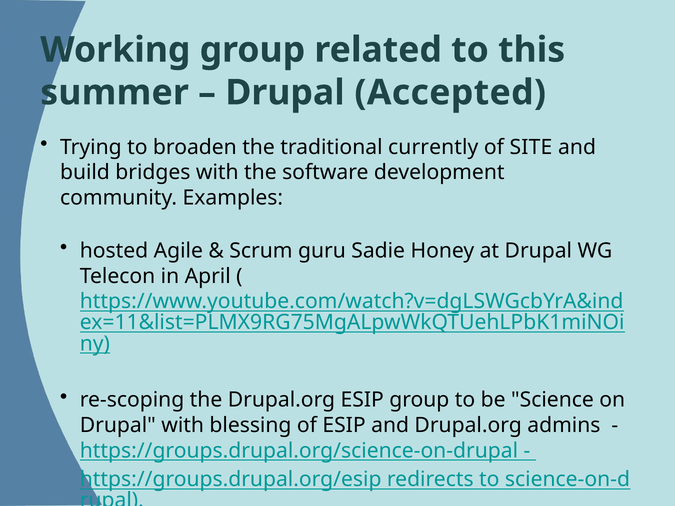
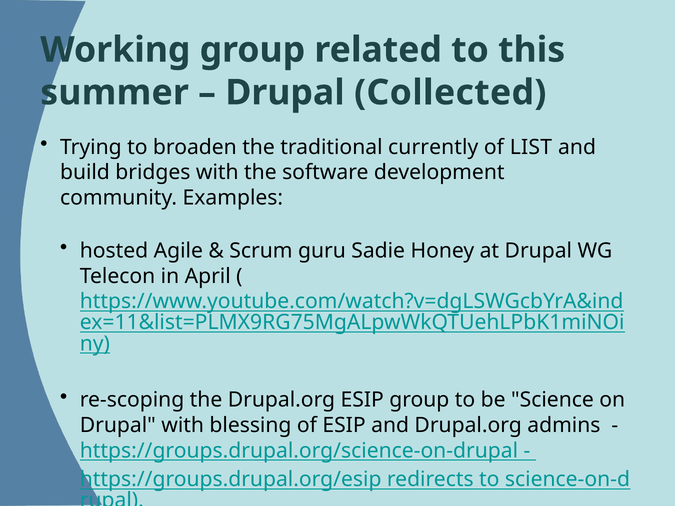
Accepted: Accepted -> Collected (450, 93)
SITE: SITE -> LIST (531, 147)
